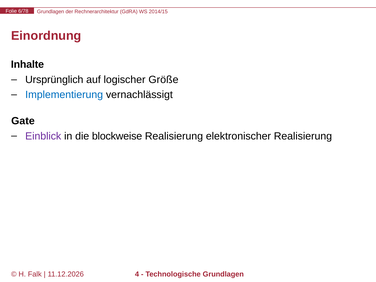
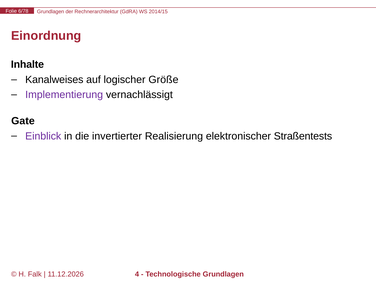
Ursprünglich: Ursprünglich -> Kanalweises (54, 80)
Implementierung colour: blue -> purple (64, 95)
blockweise: blockweise -> invertierter (117, 136)
elektronischer Realisierung: Realisierung -> Straßentests (303, 136)
